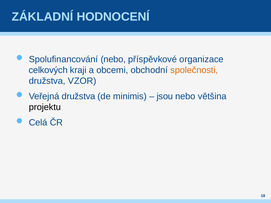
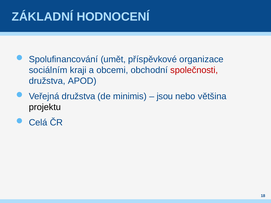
Spolufinancování nebo: nebo -> umět (113, 59)
celkových: celkových -> sociálním (48, 70)
společnosti colour: orange -> red (194, 70)
VZOR: VZOR -> APOD (82, 81)
